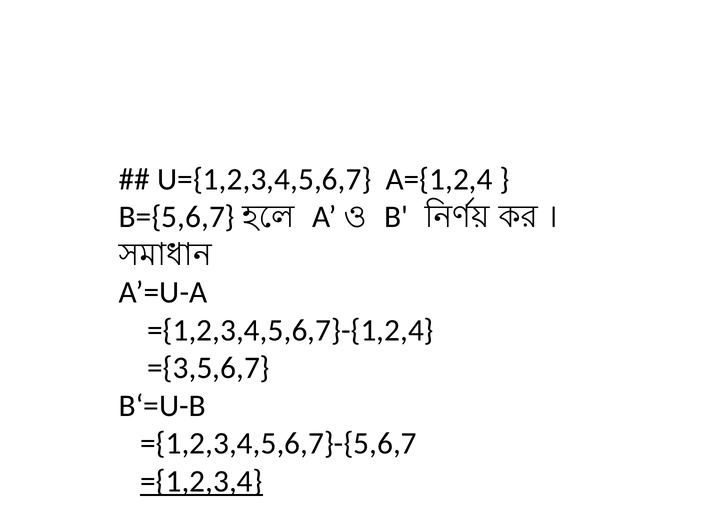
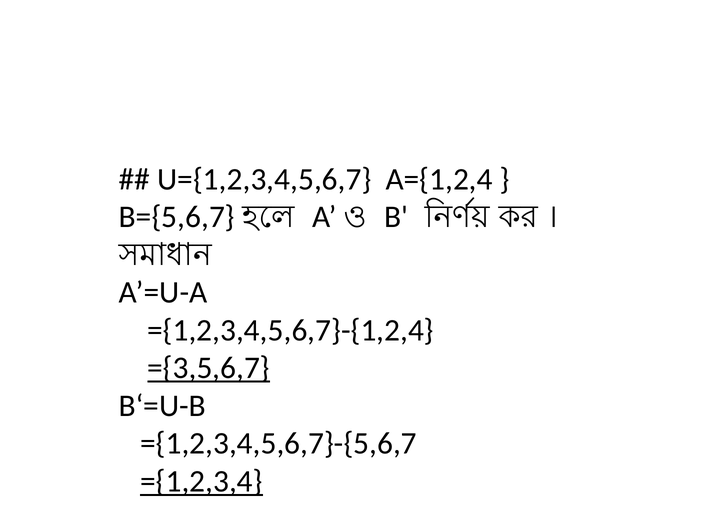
={3,5,6,7 underline: none -> present (209, 367)
